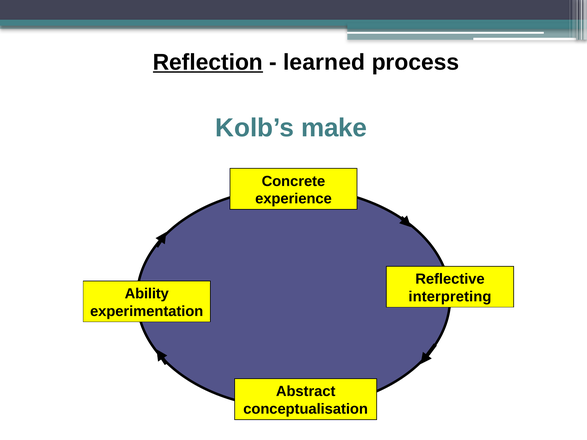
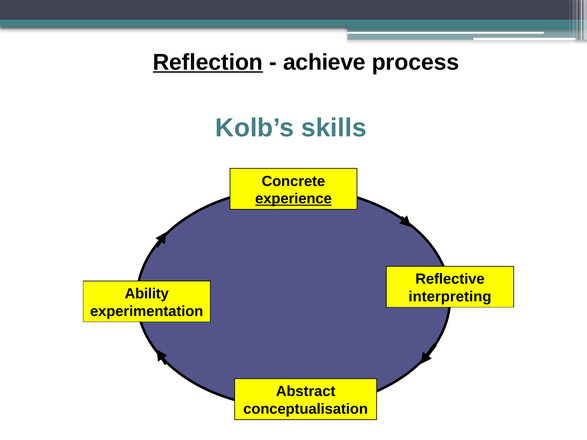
learned: learned -> achieve (324, 62)
make: make -> skills (334, 128)
experience underline: none -> present (293, 199)
